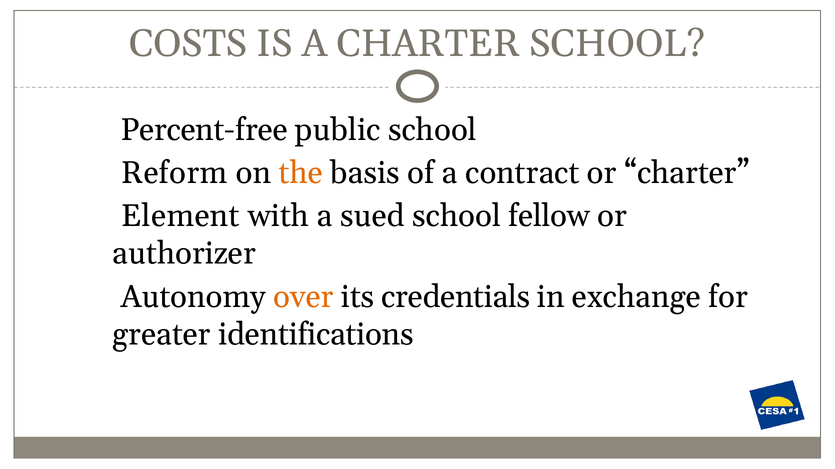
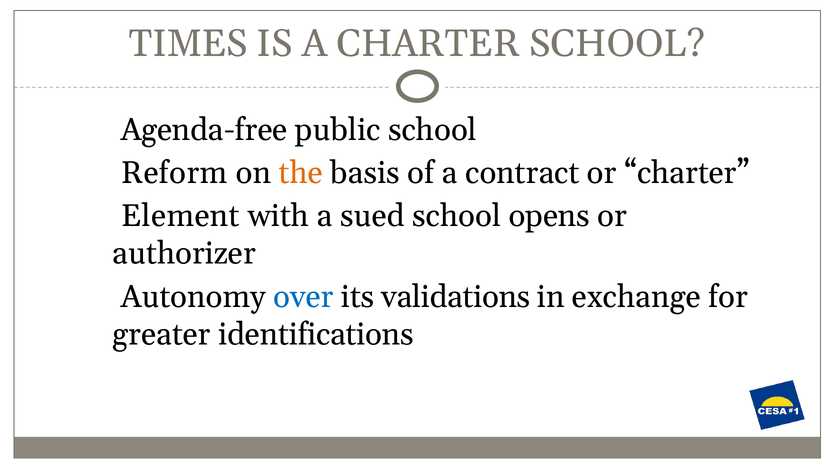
COSTS: COSTS -> TIMES (188, 44)
Percent-free: Percent-free -> Agenda-free (204, 130)
fellow: fellow -> opens (549, 216)
over colour: orange -> blue (303, 297)
credentials: credentials -> validations (456, 297)
